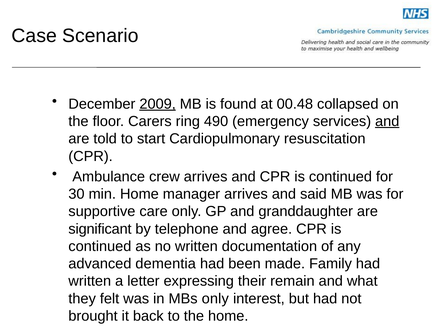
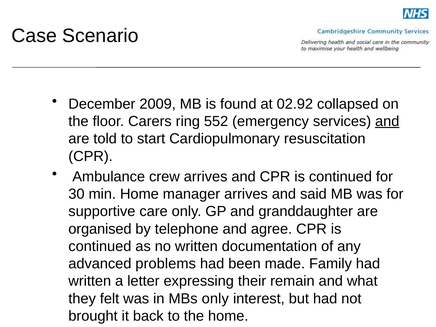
2009 underline: present -> none (158, 104)
00.48: 00.48 -> 02.92 (295, 104)
490: 490 -> 552 (216, 121)
significant: significant -> organised (100, 229)
dementia: dementia -> problems (166, 264)
